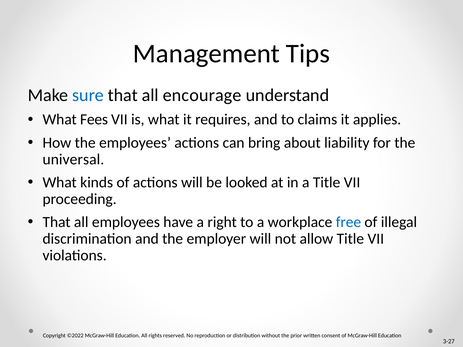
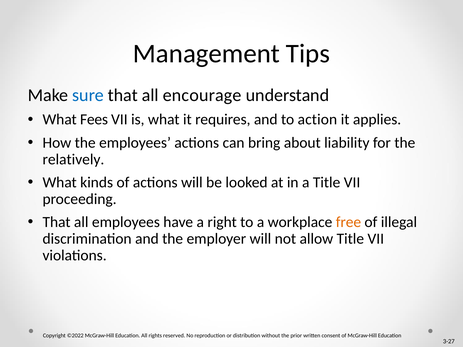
claims: claims -> action (317, 120)
universal: universal -> relatively (73, 159)
free colour: blue -> orange (348, 222)
